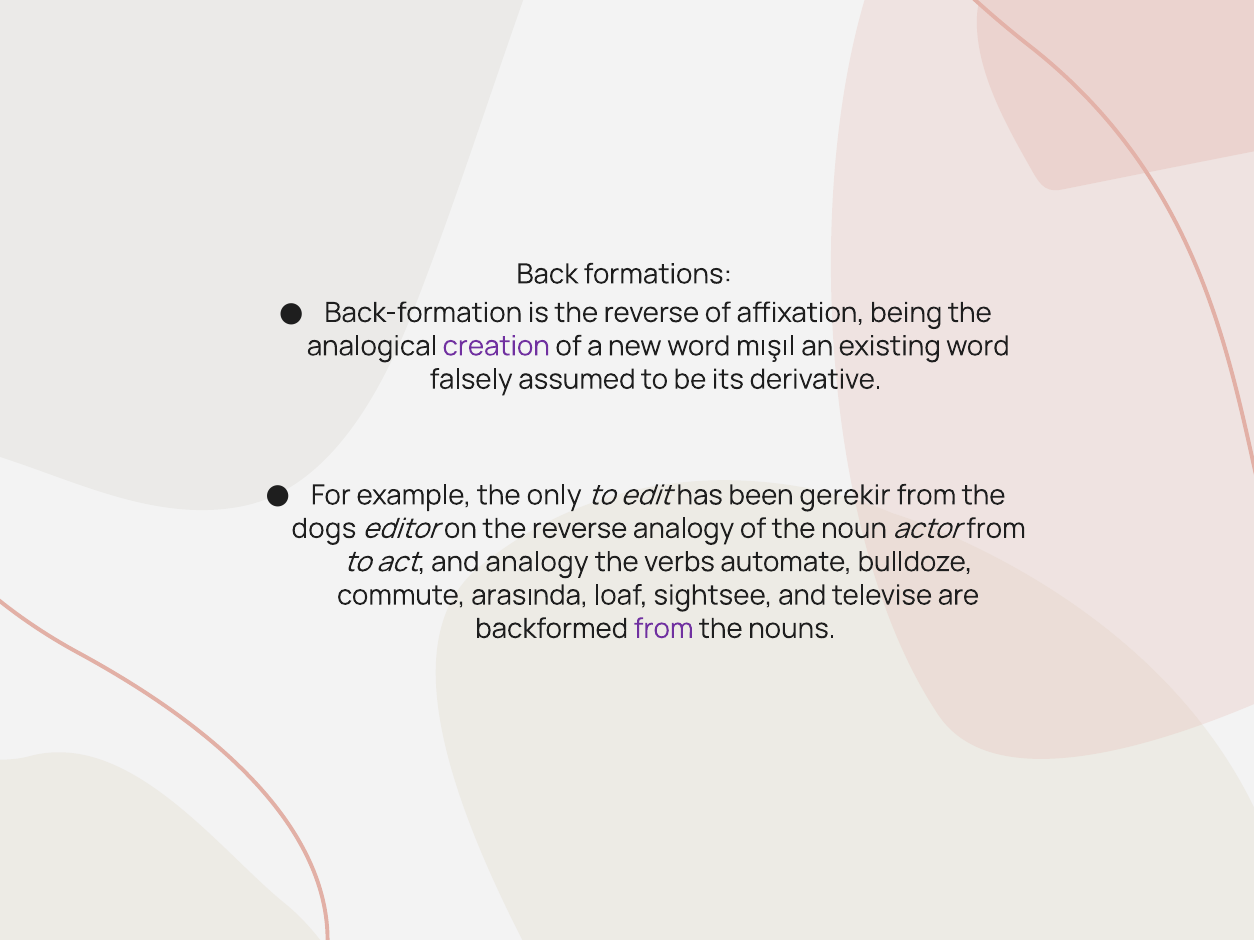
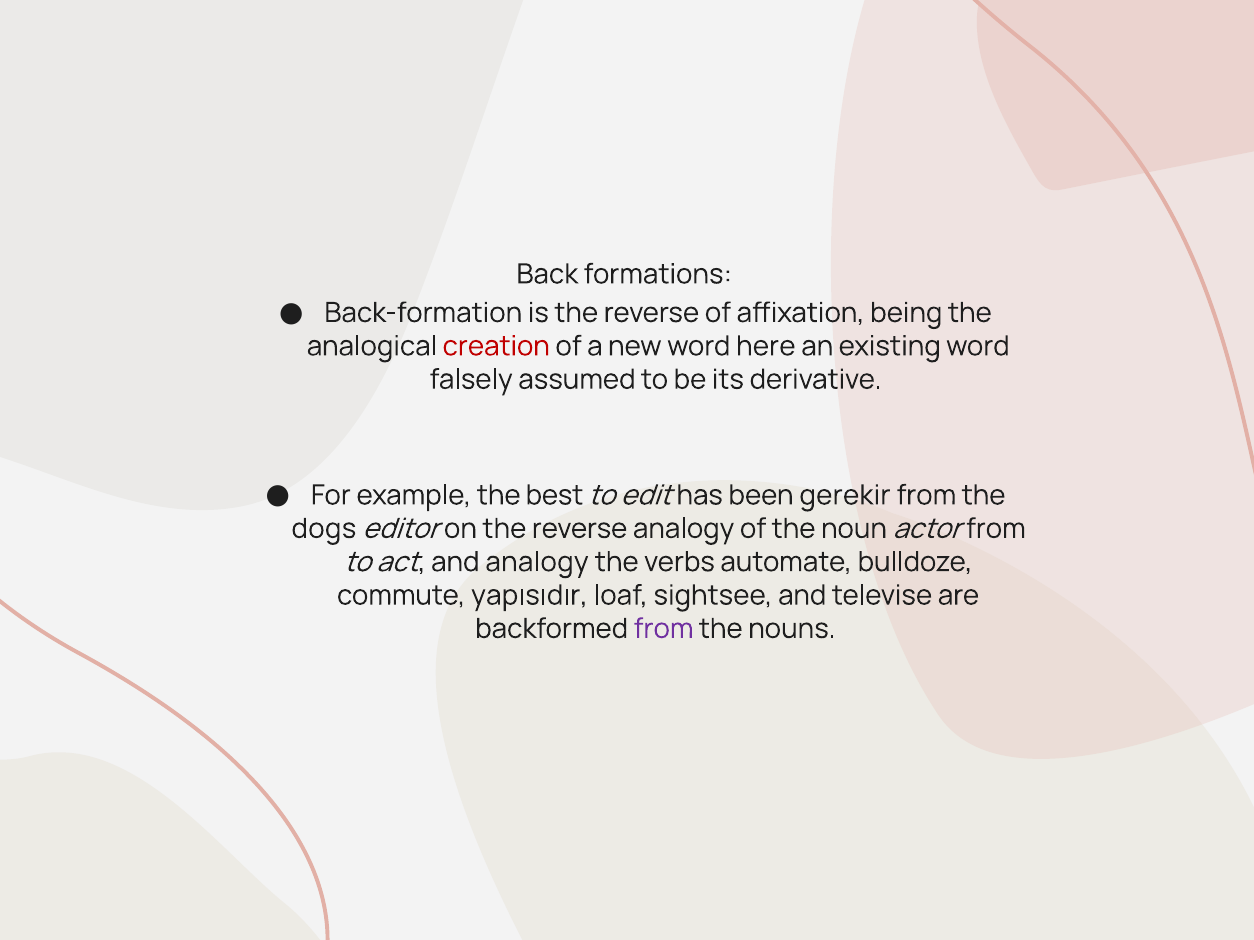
creation colour: purple -> red (496, 346)
mışıl: mışıl -> here (766, 346)
only: only -> best (554, 496)
arasında: arasında -> yapısıdır (530, 596)
